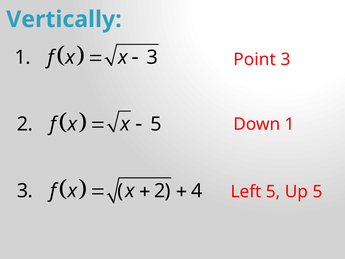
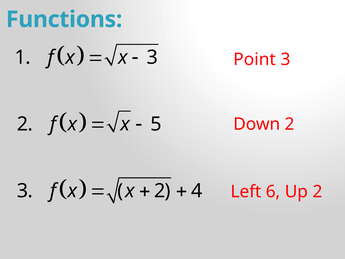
Vertically: Vertically -> Functions (64, 19)
Down 1: 1 -> 2 (290, 124)
Left 5: 5 -> 6 (273, 191)
Up 5: 5 -> 2 (317, 191)
